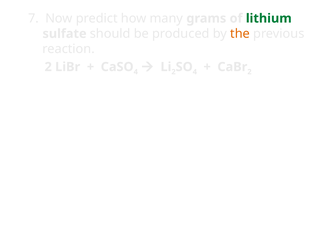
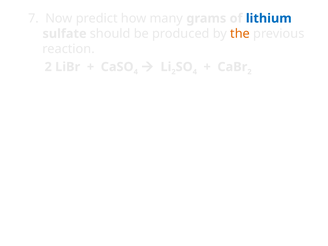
lithium colour: green -> blue (269, 18)
